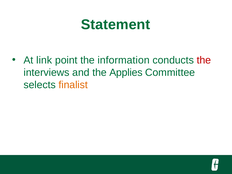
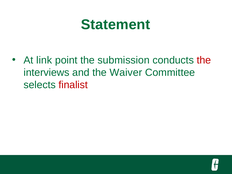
information: information -> submission (124, 60)
Applies: Applies -> Waiver (126, 72)
finalist colour: orange -> red (73, 85)
